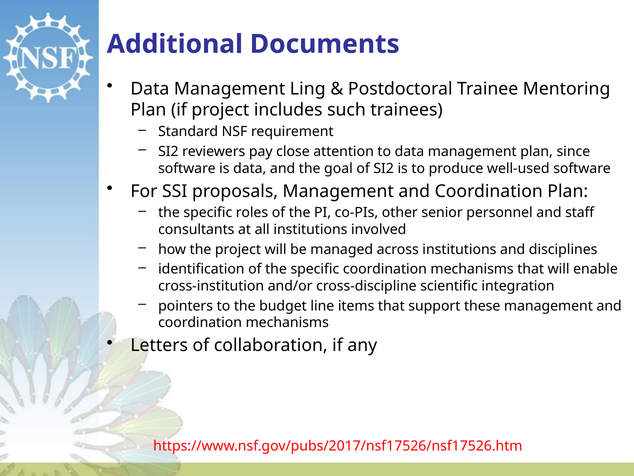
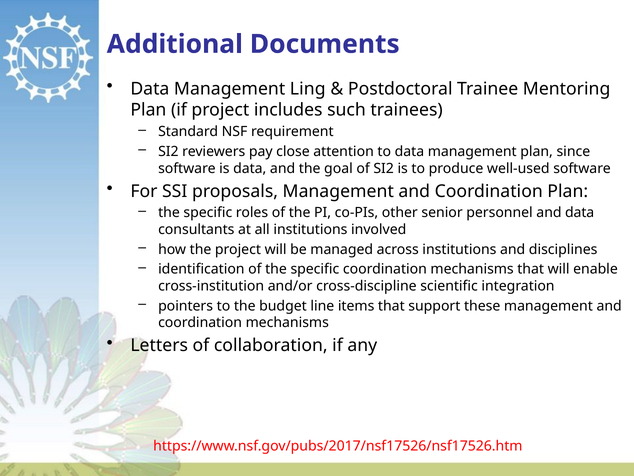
and staff: staff -> data (580, 213)
